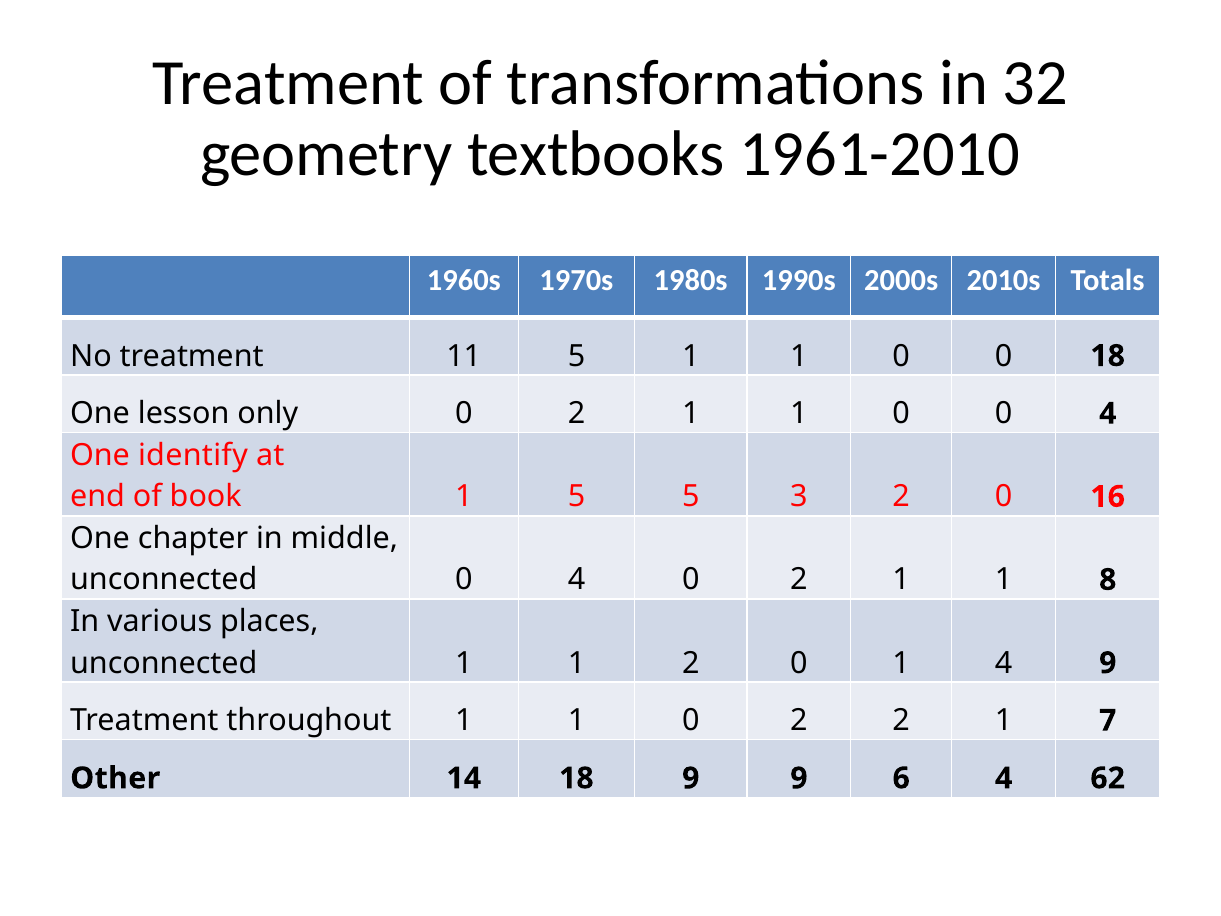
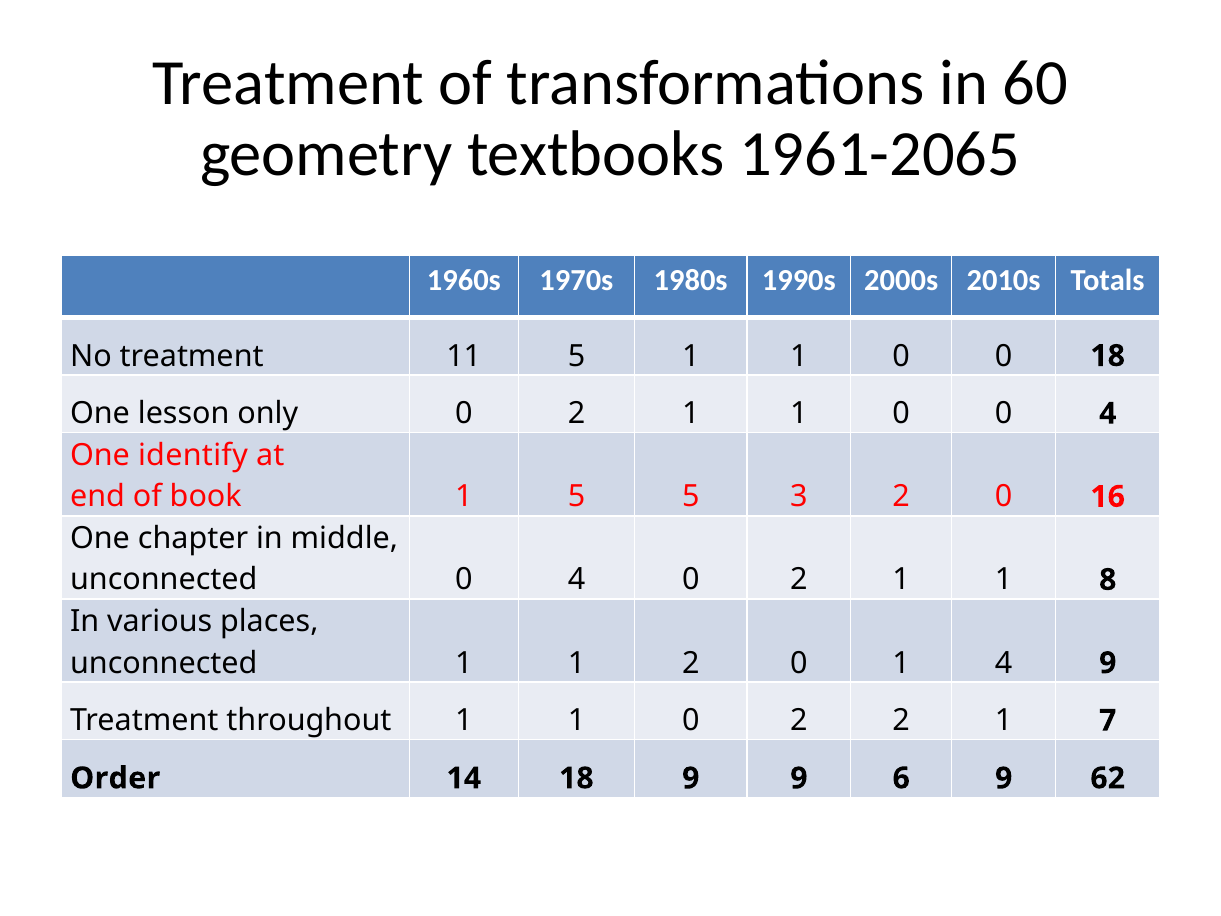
32: 32 -> 60 (1035, 83)
1961-2010: 1961-2010 -> 1961-2065 (880, 154)
Other: Other -> Order (115, 778)
6 4: 4 -> 9 (1004, 778)
